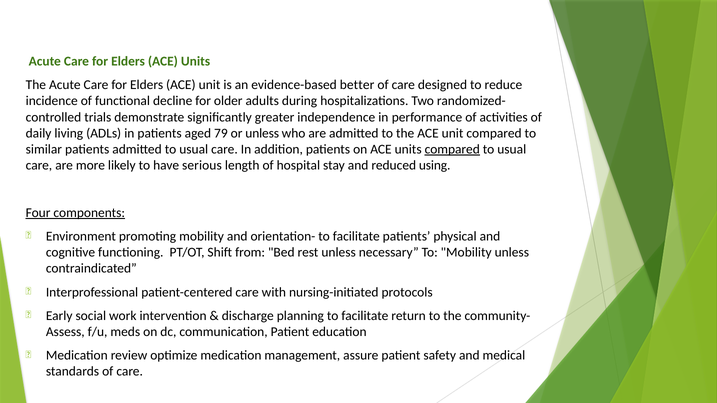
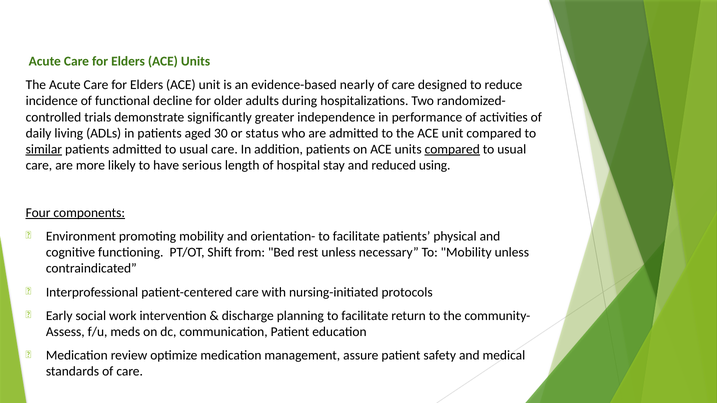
better: better -> nearly (357, 85)
79: 79 -> 30 (221, 133)
or unless: unless -> status (262, 133)
similar underline: none -> present (44, 149)
